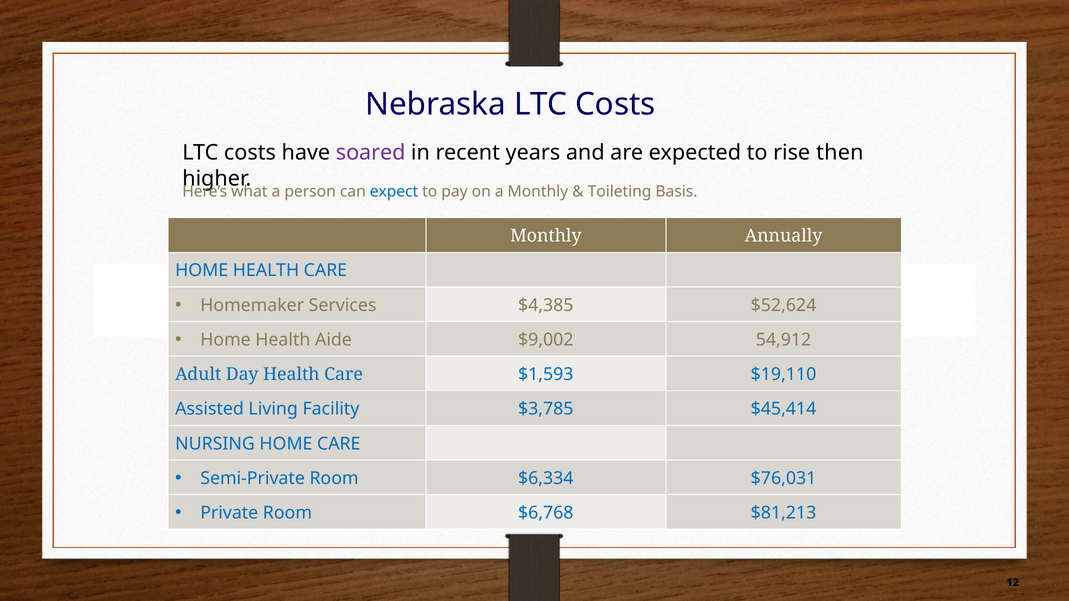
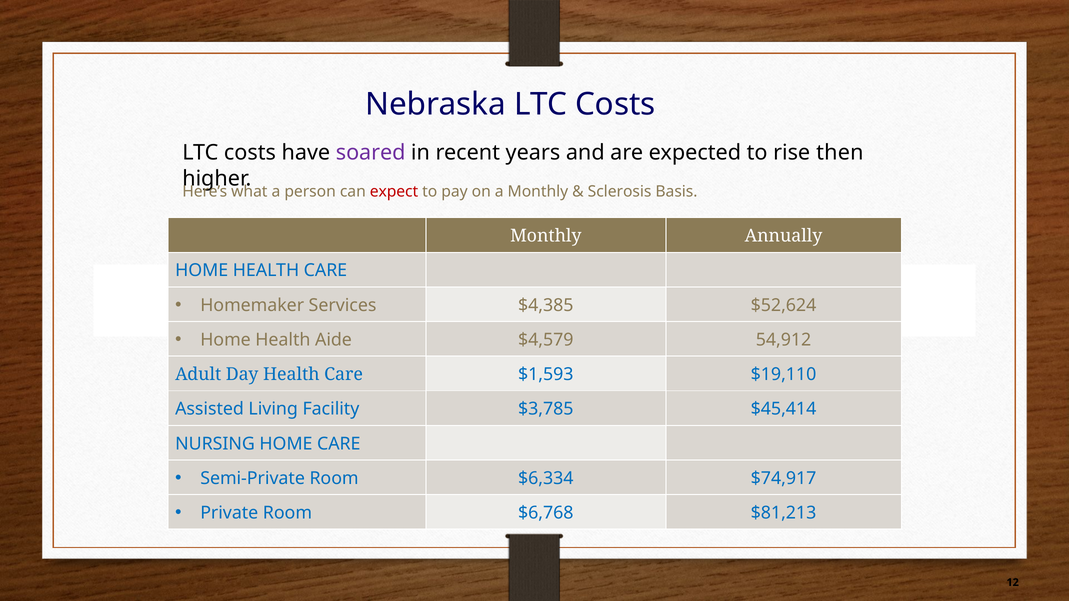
expect colour: blue -> red (394, 192)
Toileting: Toileting -> Sclerosis (620, 192)
$9,002: $9,002 -> $4,579 (546, 340)
$76,031: $76,031 -> $74,917 (784, 479)
